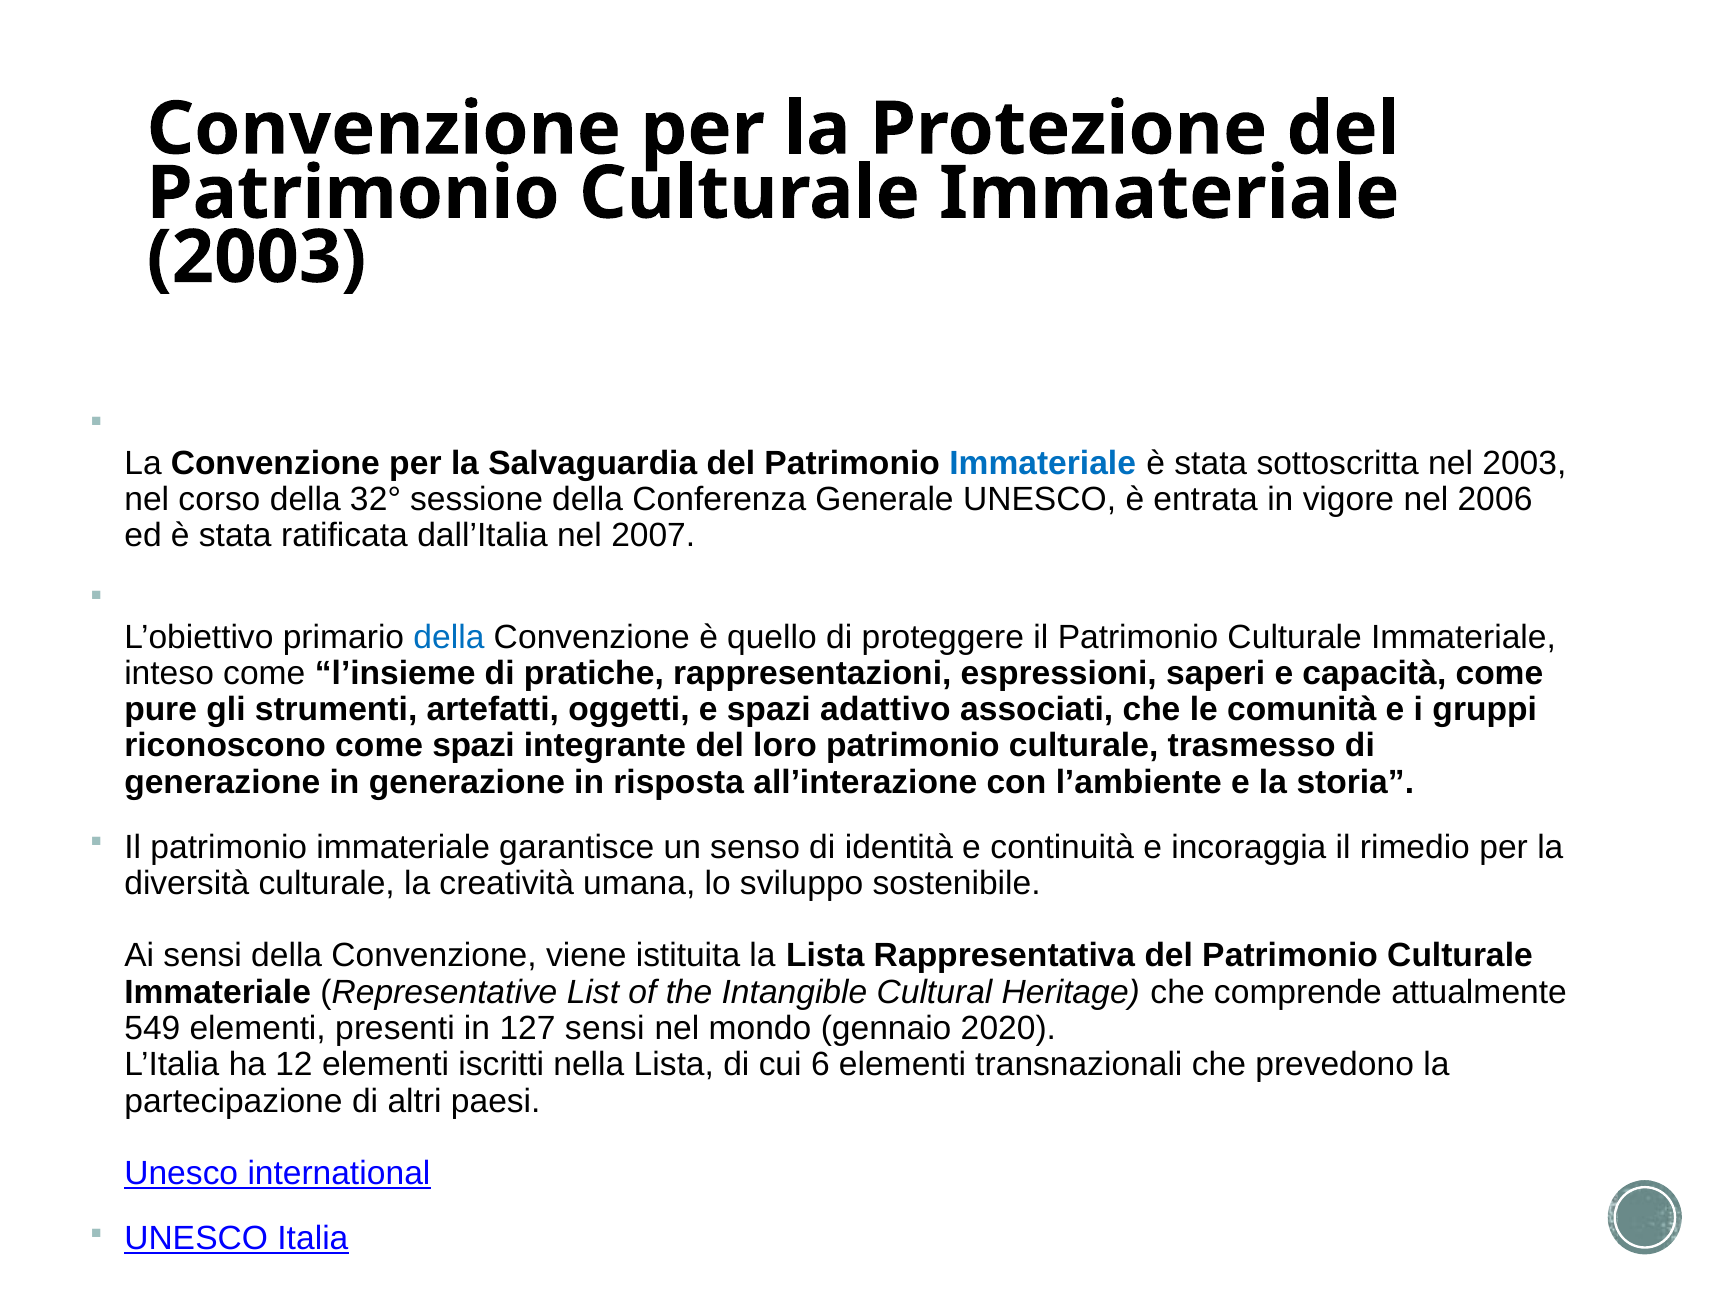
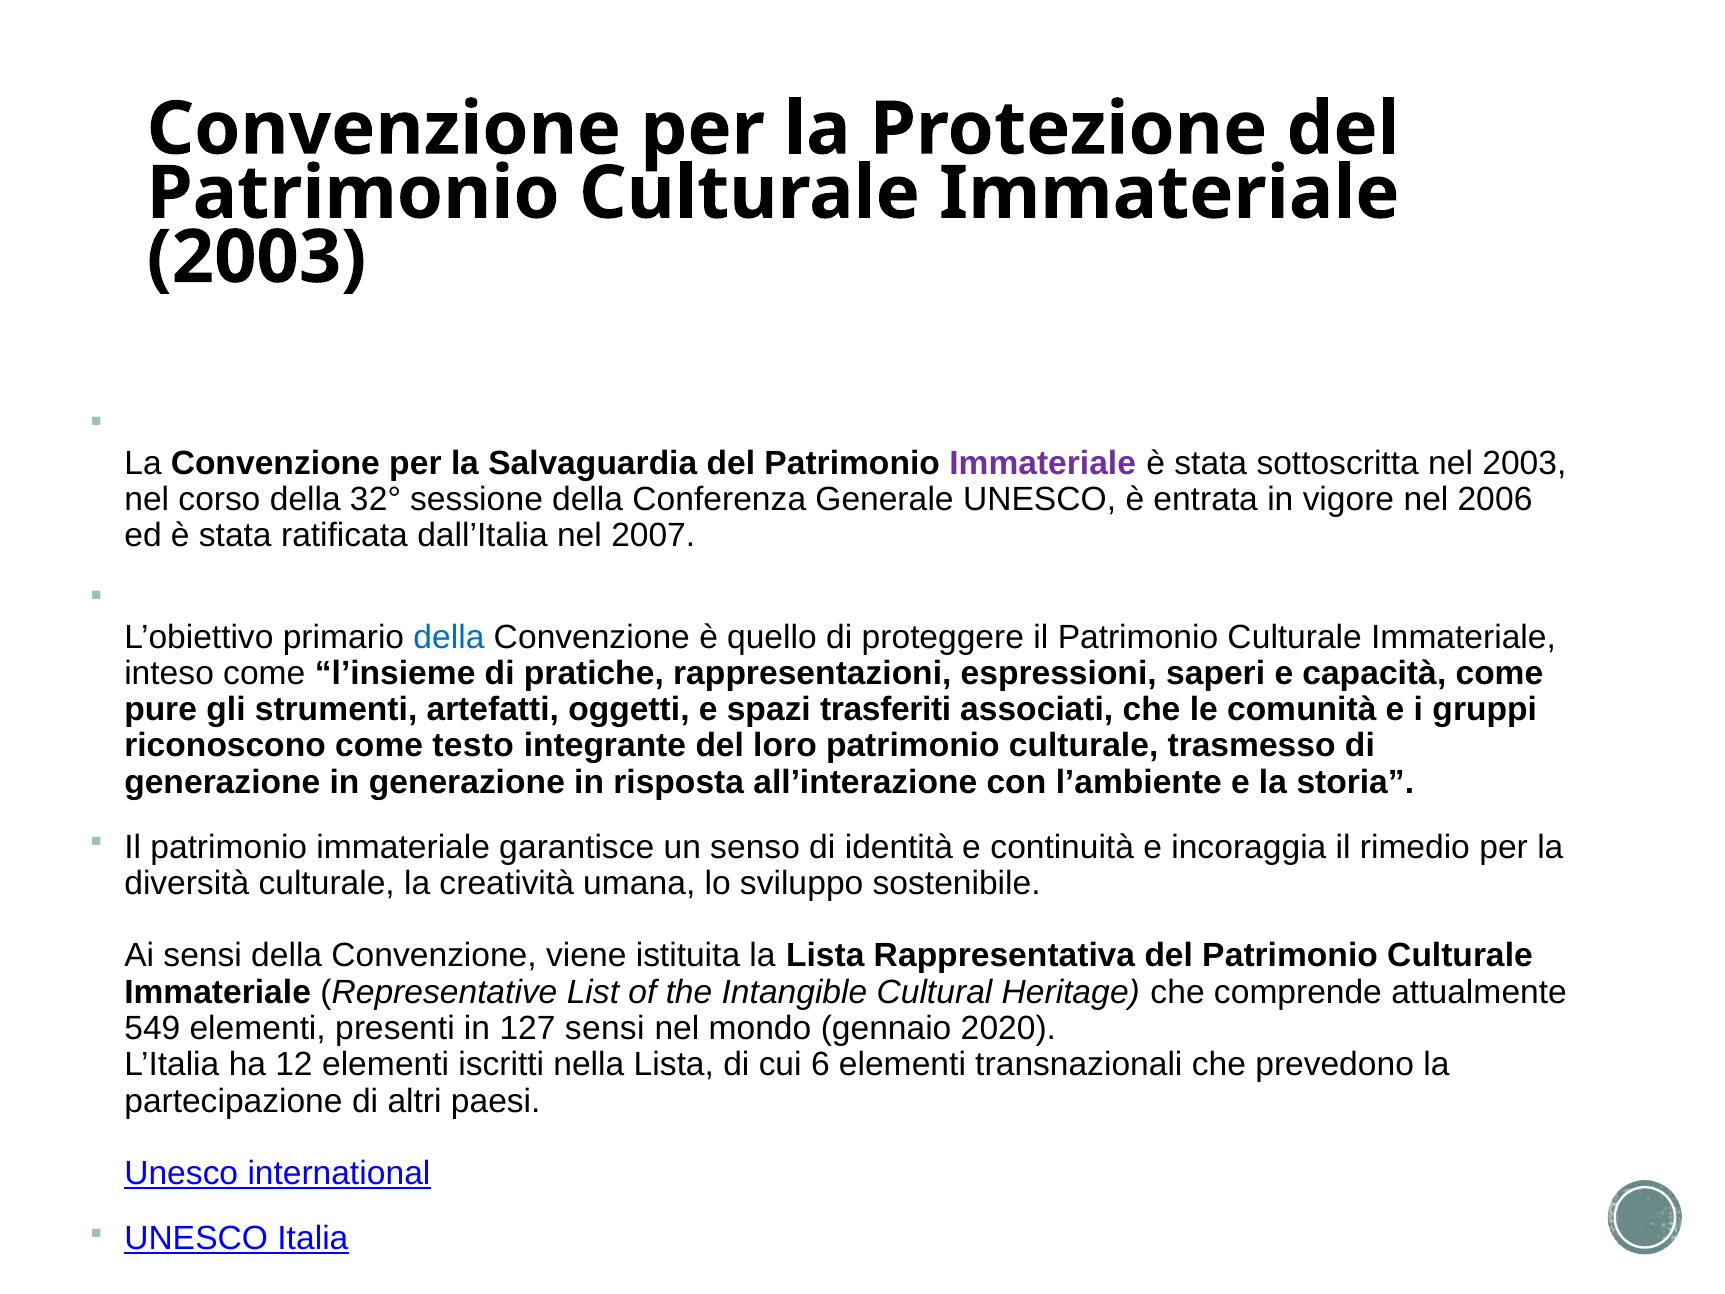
Immateriale colour: blue -> purple (1043, 463)
adattivo: adattivo -> trasferiti (886, 709)
come spazi: spazi -> testo (473, 746)
